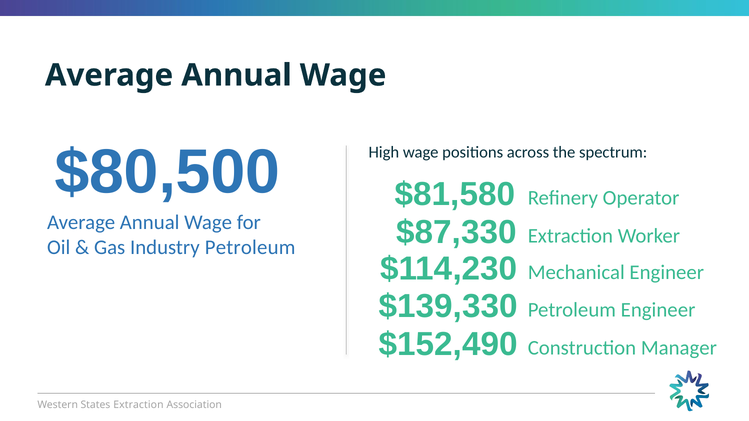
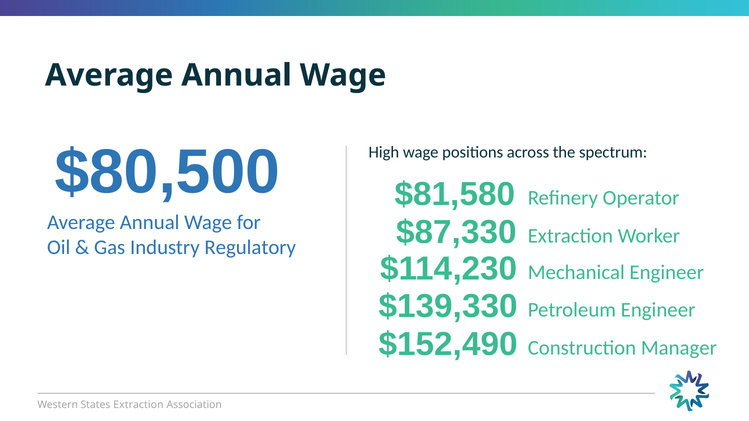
Industry Petroleum: Petroleum -> Regulatory (250, 247)
